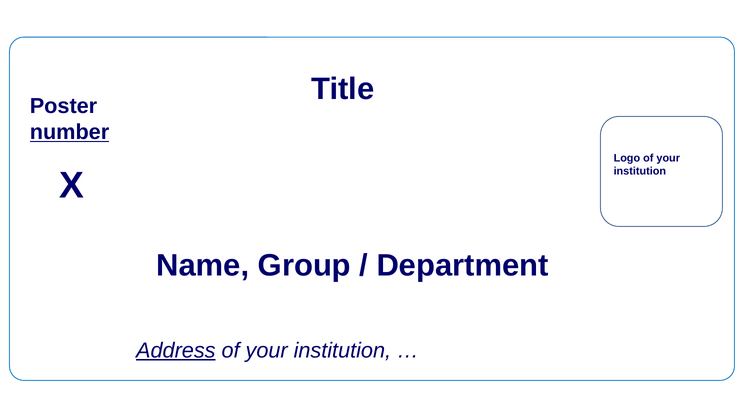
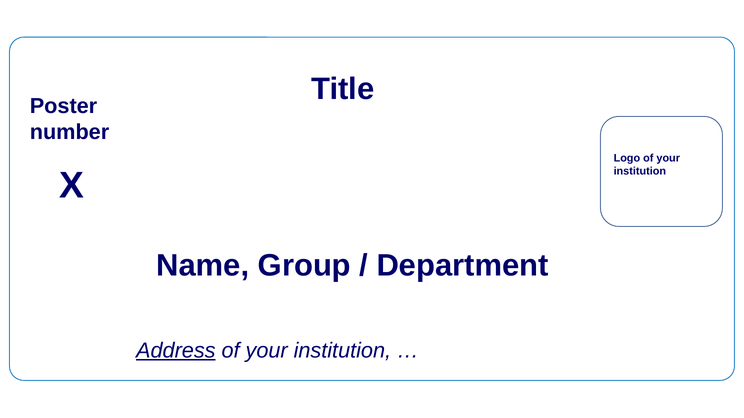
number underline: present -> none (70, 132)
